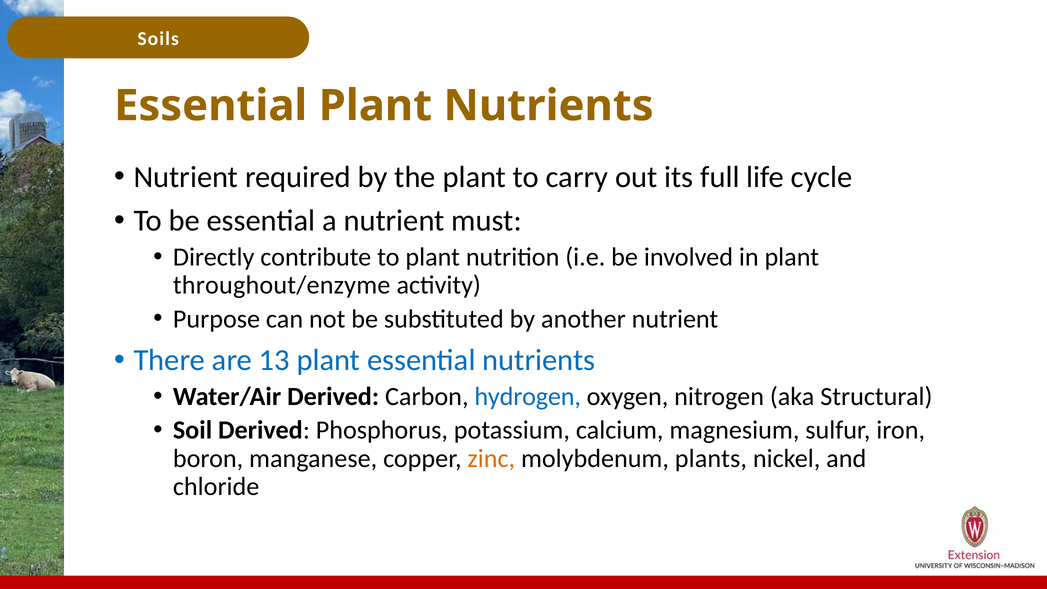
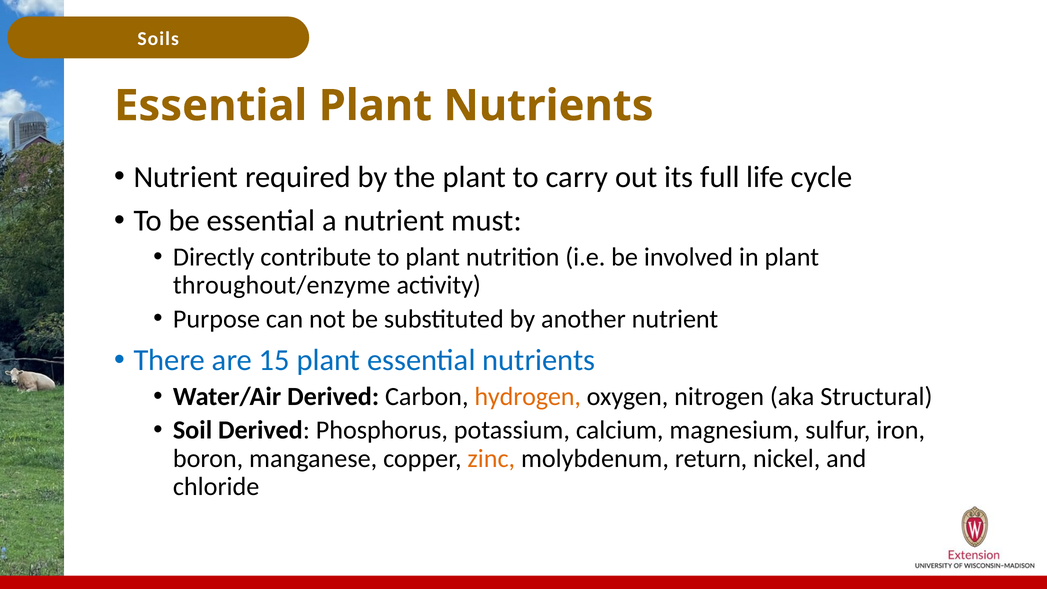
13: 13 -> 15 (274, 360)
hydrogen colour: blue -> orange (528, 396)
plants: plants -> return (711, 458)
